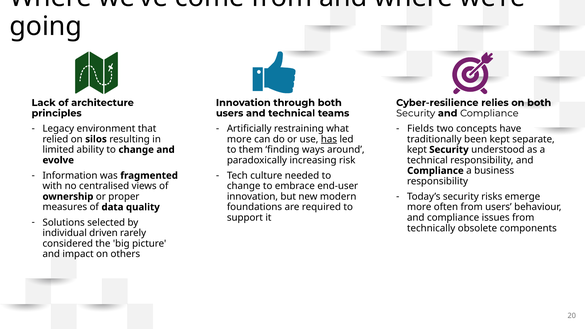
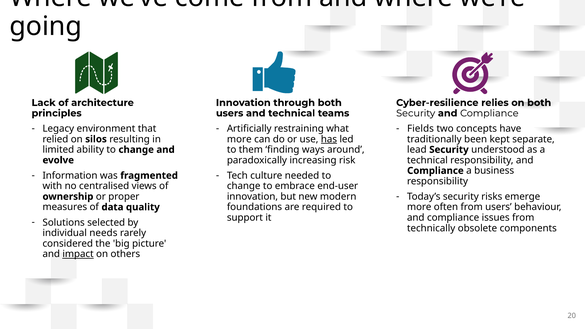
kept: kept -> lead (417, 150)
driven: driven -> needs (103, 233)
impact underline: none -> present (78, 254)
